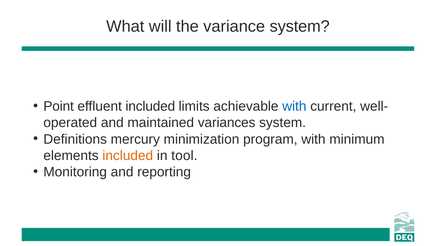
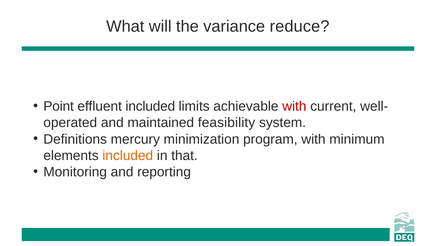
variance system: system -> reduce (300, 26)
with colour: blue -> red (294, 106)
variances: variances -> feasibility (227, 122)
tool: tool -> that (185, 155)
